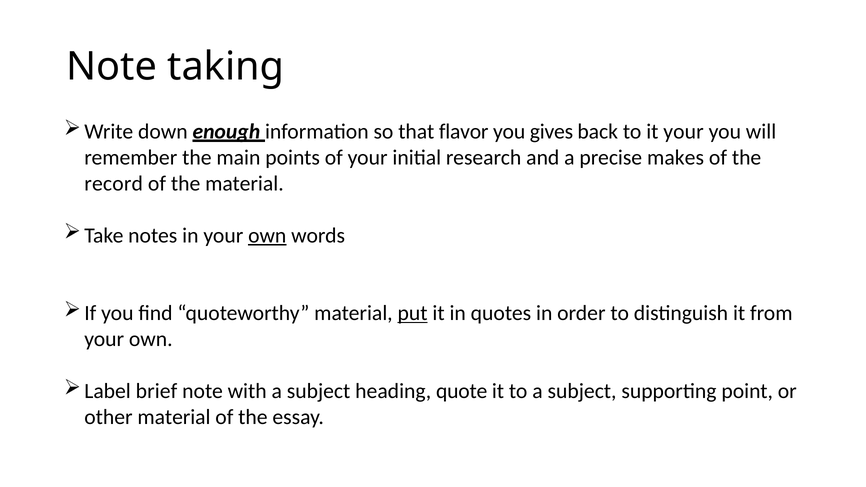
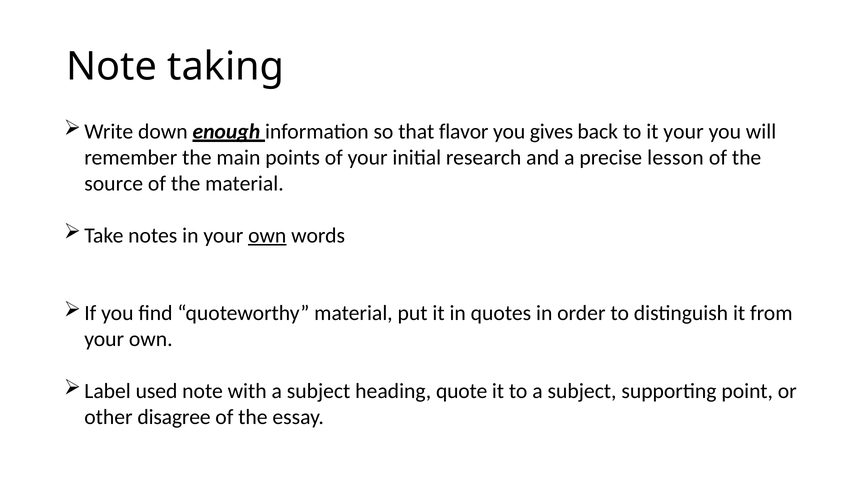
makes: makes -> lesson (675, 157)
record: record -> source (114, 183)
put underline: present -> none (413, 313)
brief: brief -> used (157, 391)
other material: material -> disagree (174, 417)
